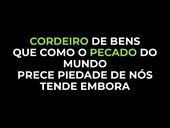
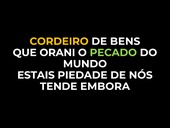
CORDEIRO colour: light green -> yellow (59, 41)
COMO: COMO -> ORANI (57, 52)
PRECE: PRECE -> ESTAIS (36, 75)
